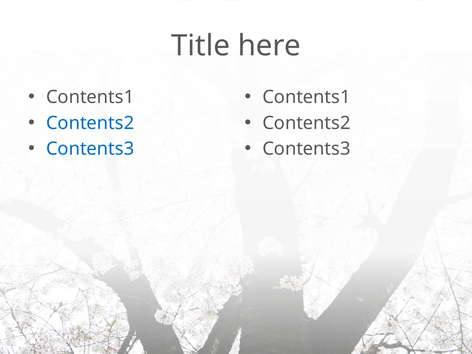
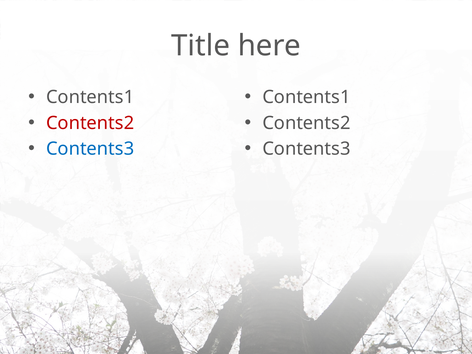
Contents2 colour: blue -> red (90, 123)
